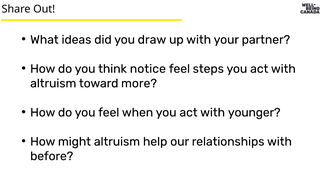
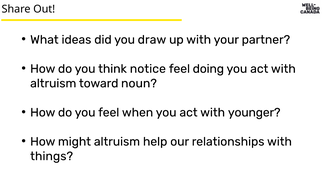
steps: steps -> doing (208, 69)
more: more -> noun (139, 83)
before: before -> things (52, 156)
